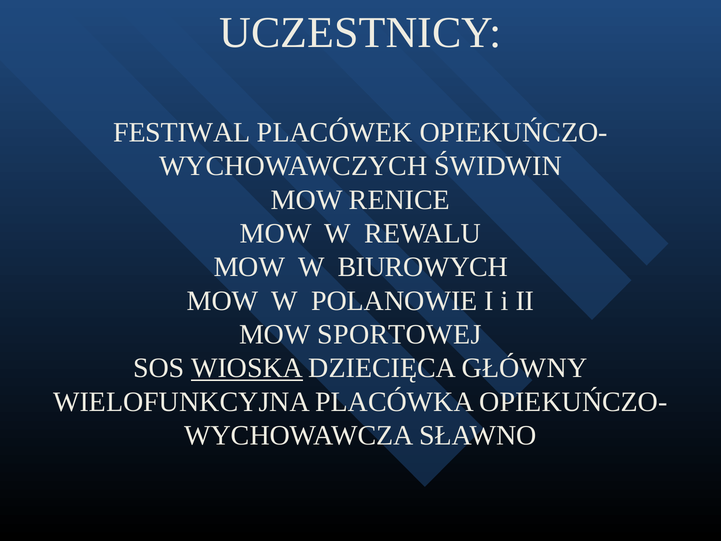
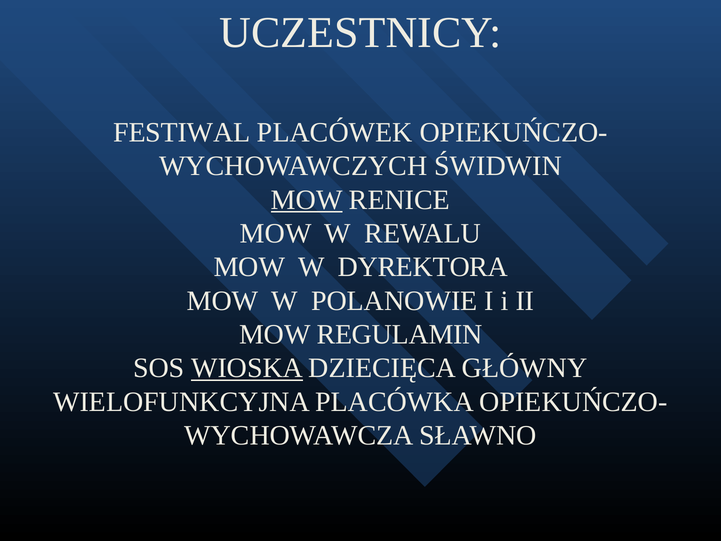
MOW underline: none -> present (307, 200)
BIUROWYCH: BIUROWYCH -> DYREKTORA (423, 267)
SPORTOWEJ: SPORTOWEJ -> REGULAMIN (400, 334)
